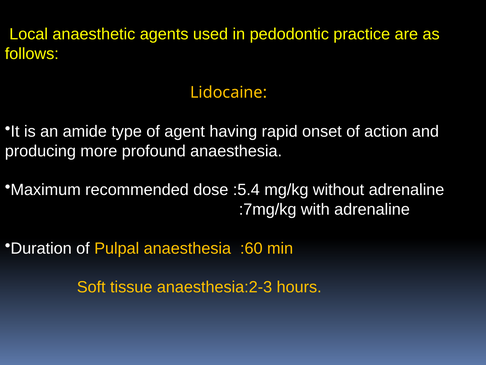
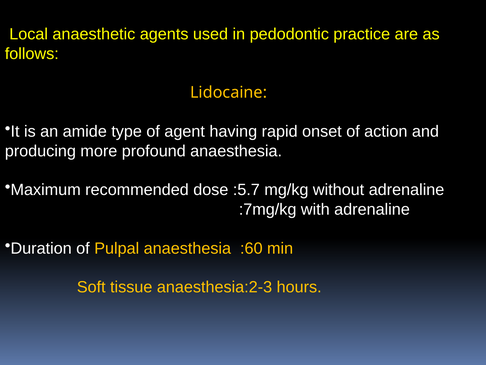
:5.4: :5.4 -> :5.7 (246, 190)
